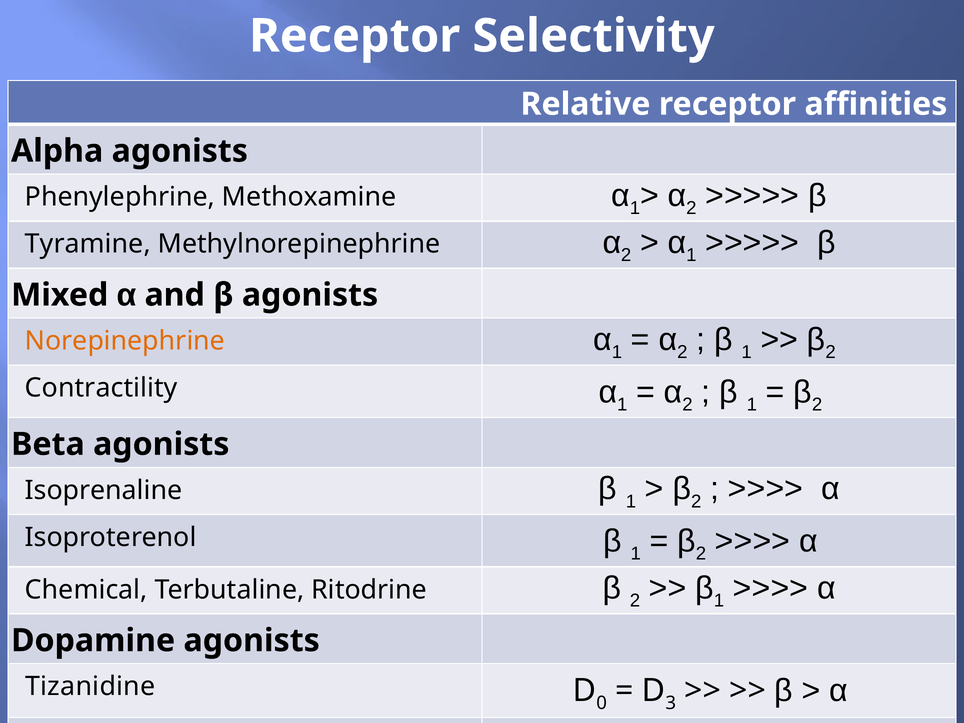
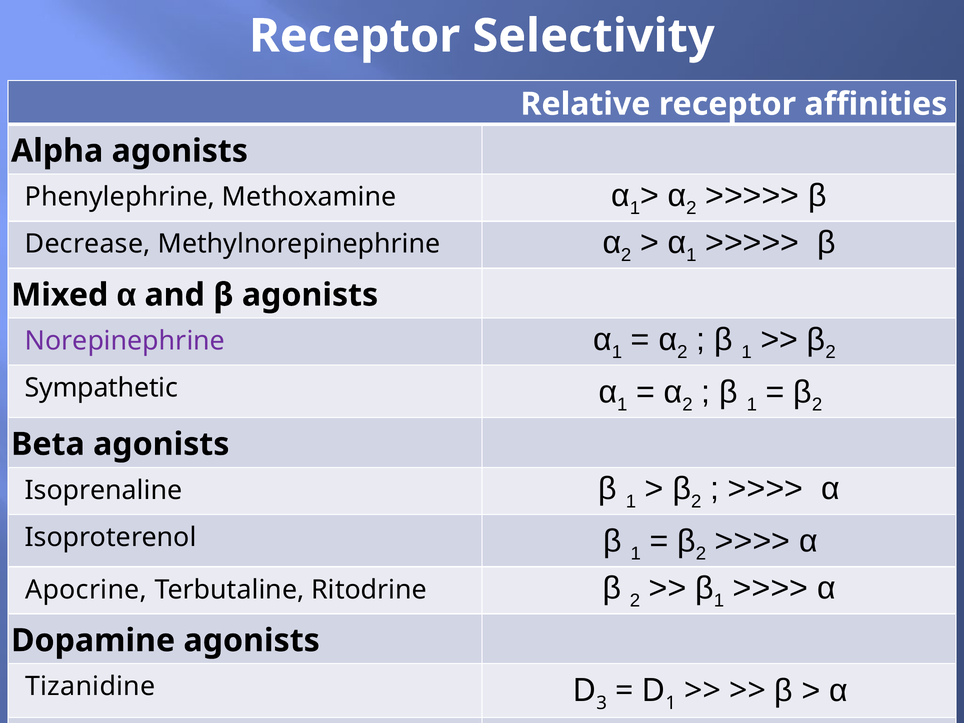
Tyramine: Tyramine -> Decrease (88, 244)
Norepinephrine colour: orange -> purple (125, 341)
Contractility: Contractility -> Sympathetic (101, 388)
Chemical: Chemical -> Apocrine (86, 590)
0: 0 -> 3 (602, 703)
3: 3 -> 1 (671, 703)
